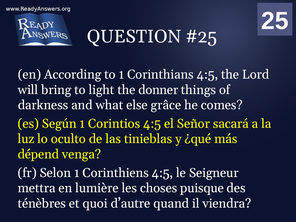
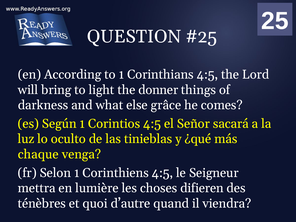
dépend: dépend -> chaque (38, 154)
puisque: puisque -> difieren (202, 188)
